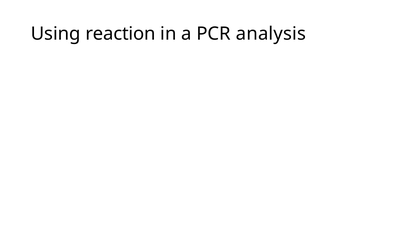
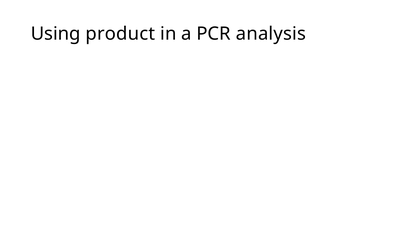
reaction: reaction -> product (120, 34)
